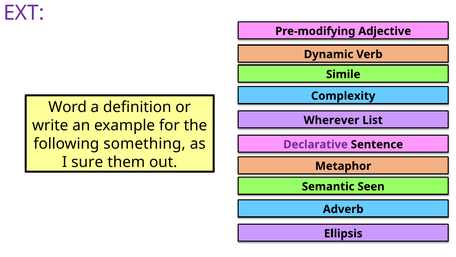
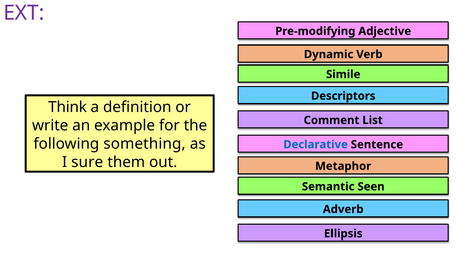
Complexity: Complexity -> Descriptors (343, 96)
Word: Word -> Think (68, 107)
Wherever: Wherever -> Comment (332, 120)
Declarative colour: purple -> blue (316, 144)
